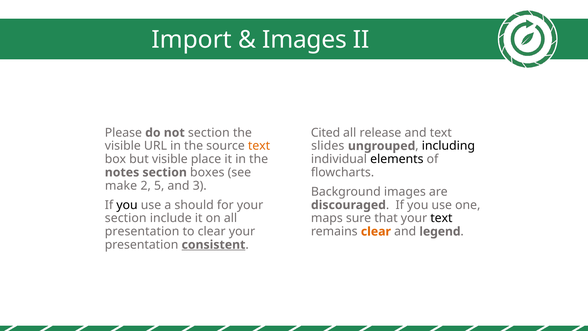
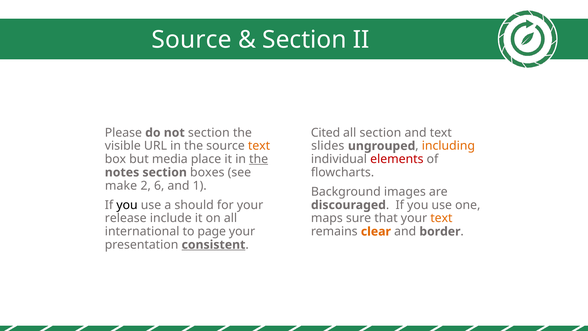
Import: Import -> Source (192, 40)
Images: Images -> Section (304, 40)
all release: release -> section (380, 133)
including colour: black -> orange (448, 146)
but visible: visible -> media (170, 159)
the underline: none -> present (259, 159)
elements colour: black -> red (397, 159)
5: 5 -> 6 (159, 186)
3: 3 -> 1 (200, 186)
section: section -> release (126, 218)
text colour: black -> orange (441, 218)
presentation: presentation -> international (142, 231)
to clear: clear -> page (212, 231)
legend: legend -> border (440, 231)
